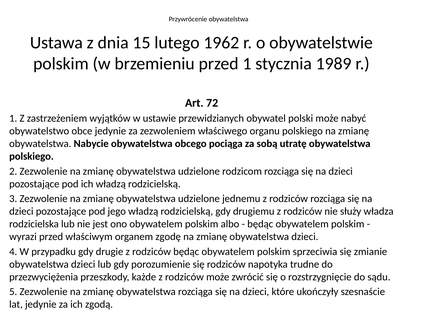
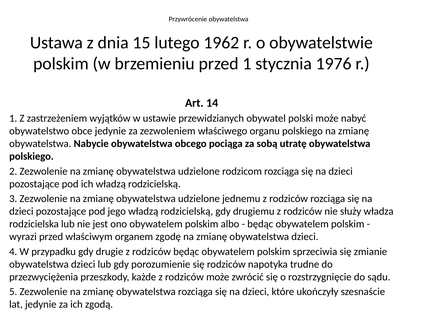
1989: 1989 -> 1976 (334, 64)
72: 72 -> 14 (212, 103)
